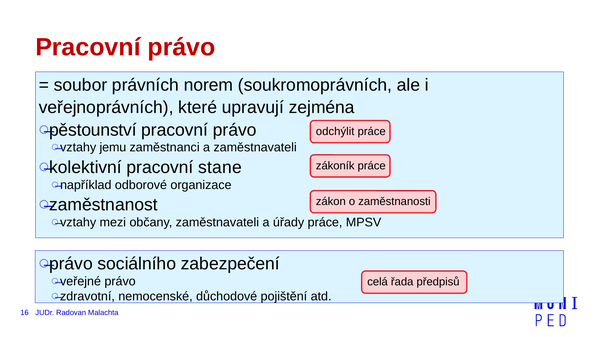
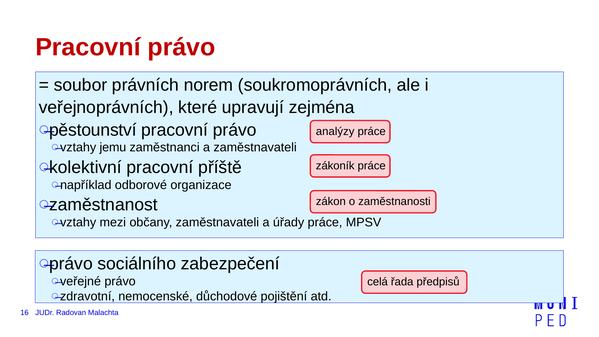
odchýlit: odchýlit -> analýzy (335, 131)
stane: stane -> příště (220, 167)
